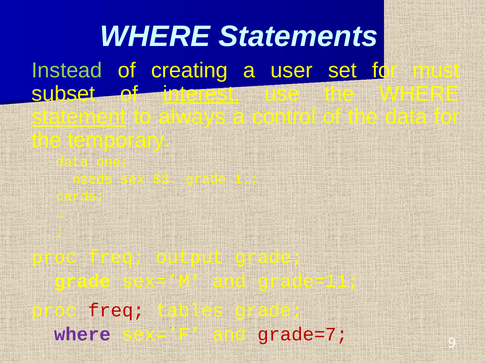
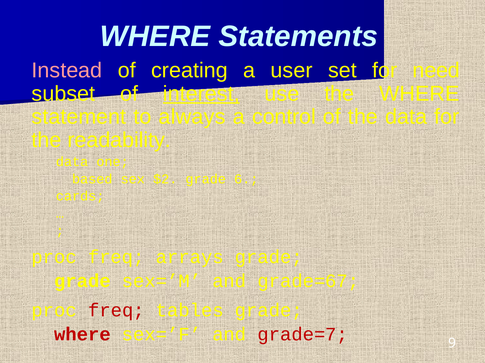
Instead colour: light green -> pink (67, 71)
must: must -> need (436, 71)
statement underline: present -> none (79, 117)
temporary: temporary -> readability (119, 140)
needs: needs -> based (92, 179)
$3: $3 -> $2 (165, 179)
1: 1 -> 6 (246, 179)
output: output -> arrays (190, 257)
grade=11: grade=11 -> grade=67 (308, 282)
where colour: purple -> red (82, 335)
